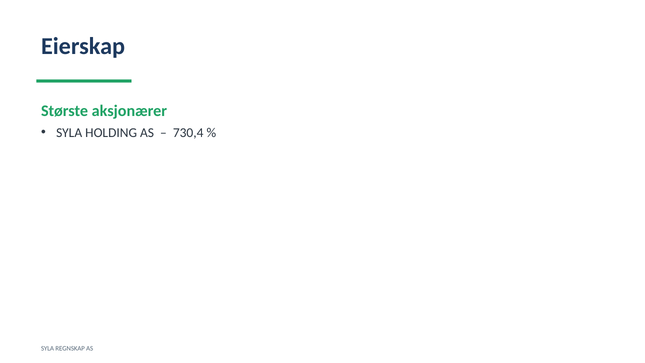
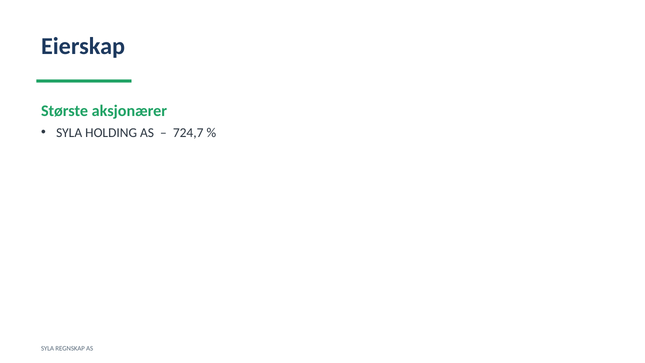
730,4: 730,4 -> 724,7 (188, 133)
